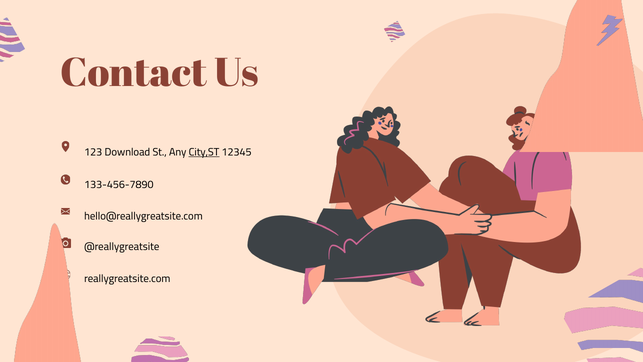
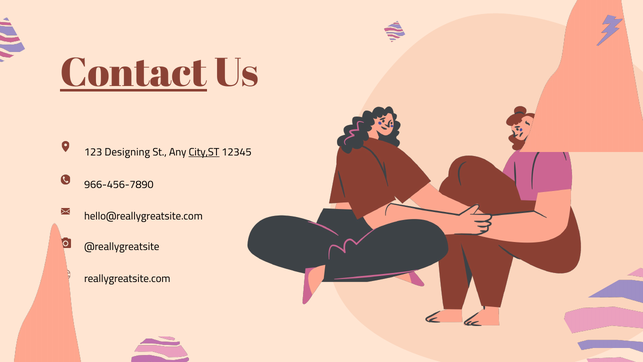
Contact underline: none -> present (133, 73)
Download: Download -> Designing (127, 152)
133-456-7890: 133-456-7890 -> 966-456-7890 (119, 185)
